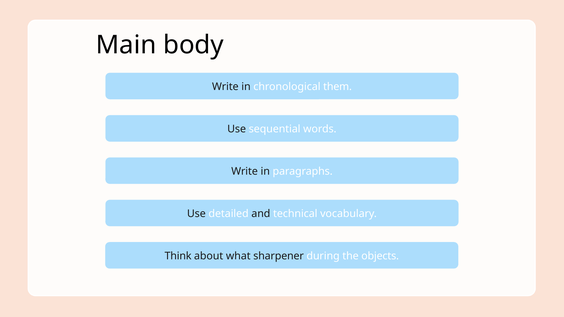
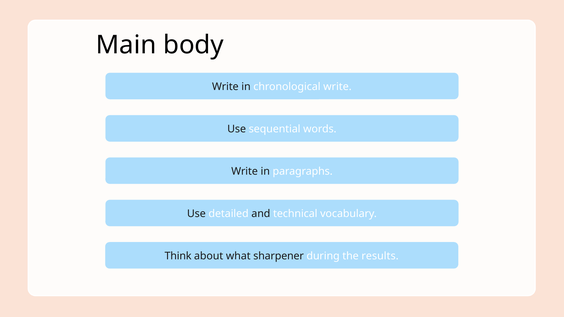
chronological them: them -> write (337, 87)
objects: objects -> results (380, 256)
